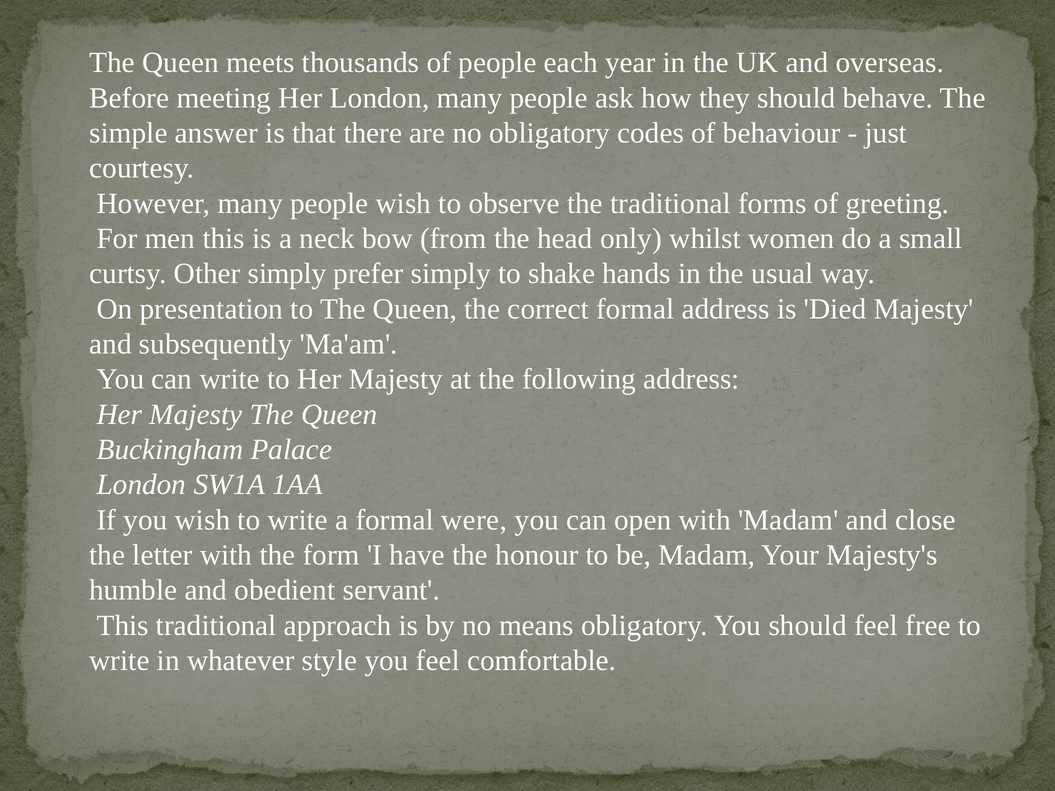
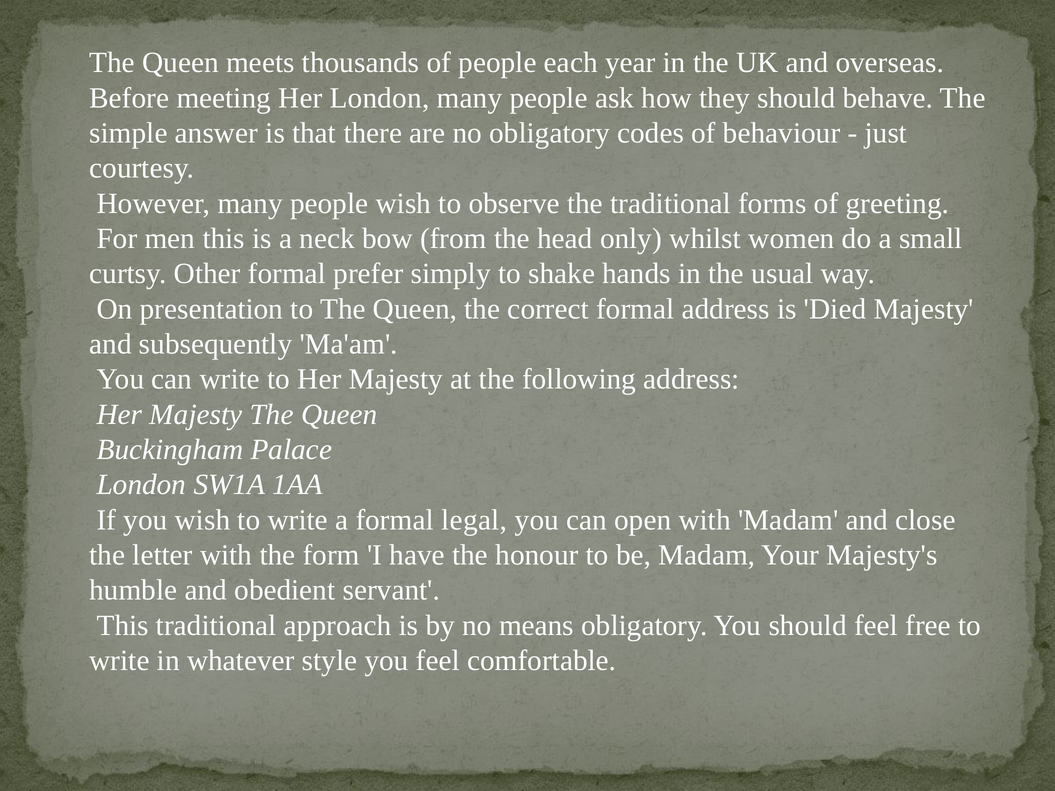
Other simply: simply -> formal (287, 274)
were: were -> legal (474, 520)
